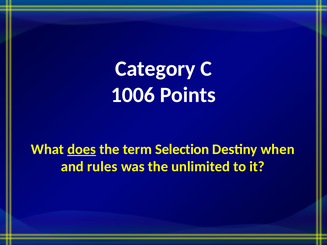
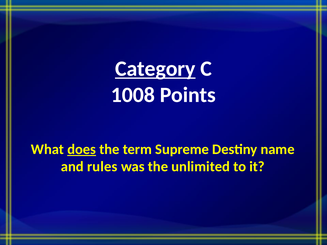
Category underline: none -> present (155, 69)
1006: 1006 -> 1008 (133, 95)
Selection: Selection -> Supreme (182, 149)
when: when -> name (278, 149)
